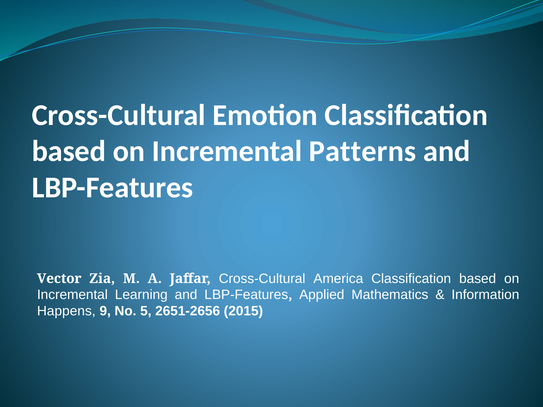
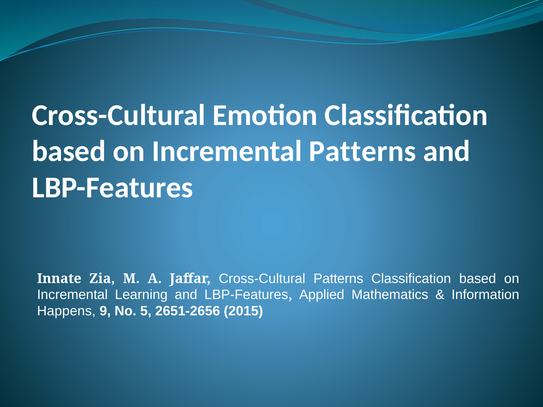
Vector: Vector -> Innate (59, 279)
Cross-Cultural America: America -> Patterns (338, 279)
